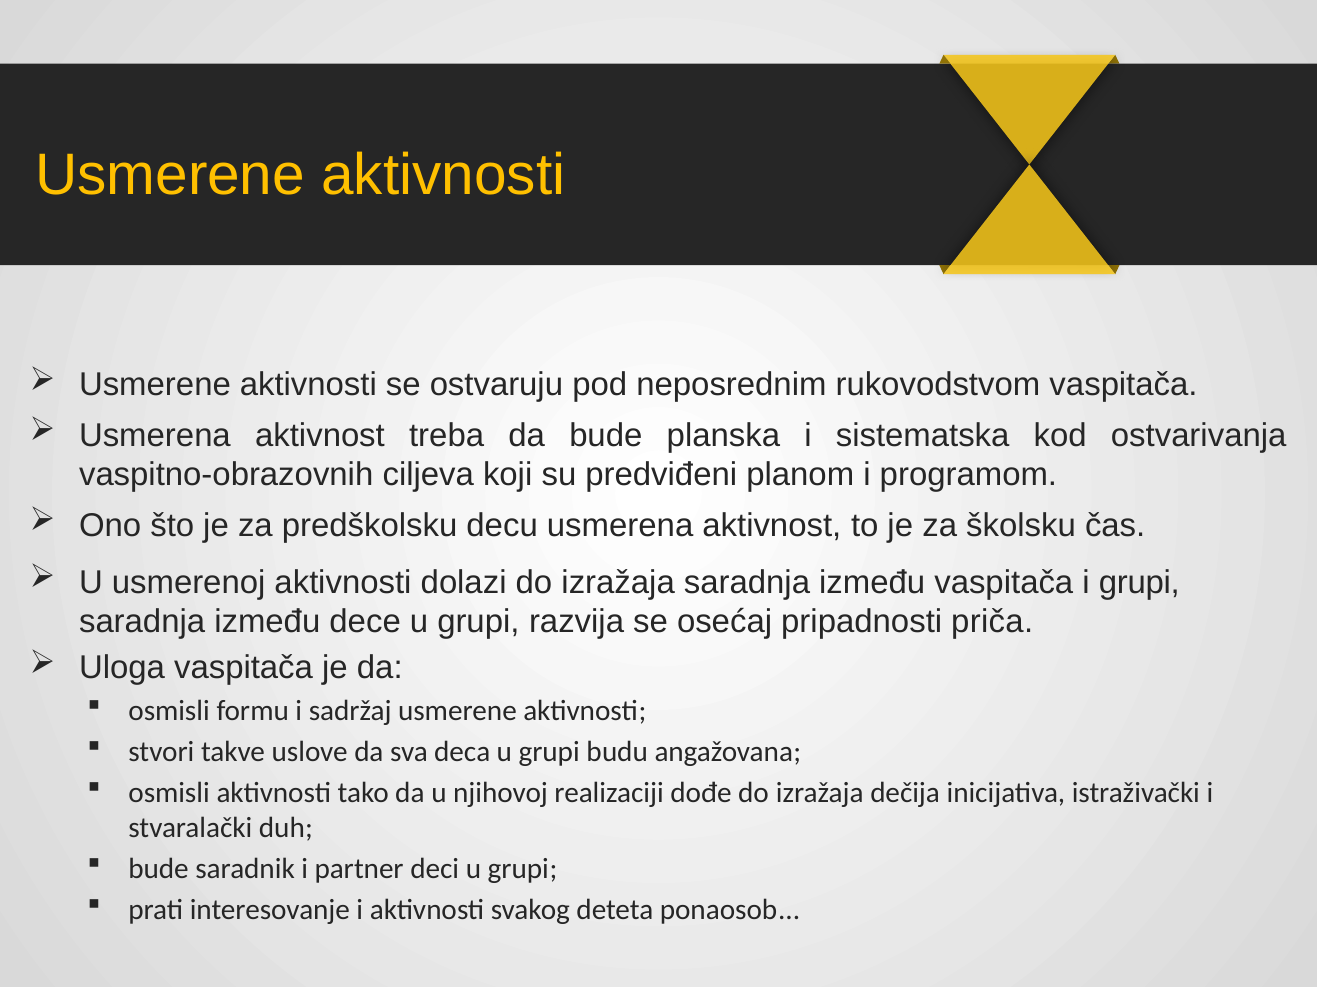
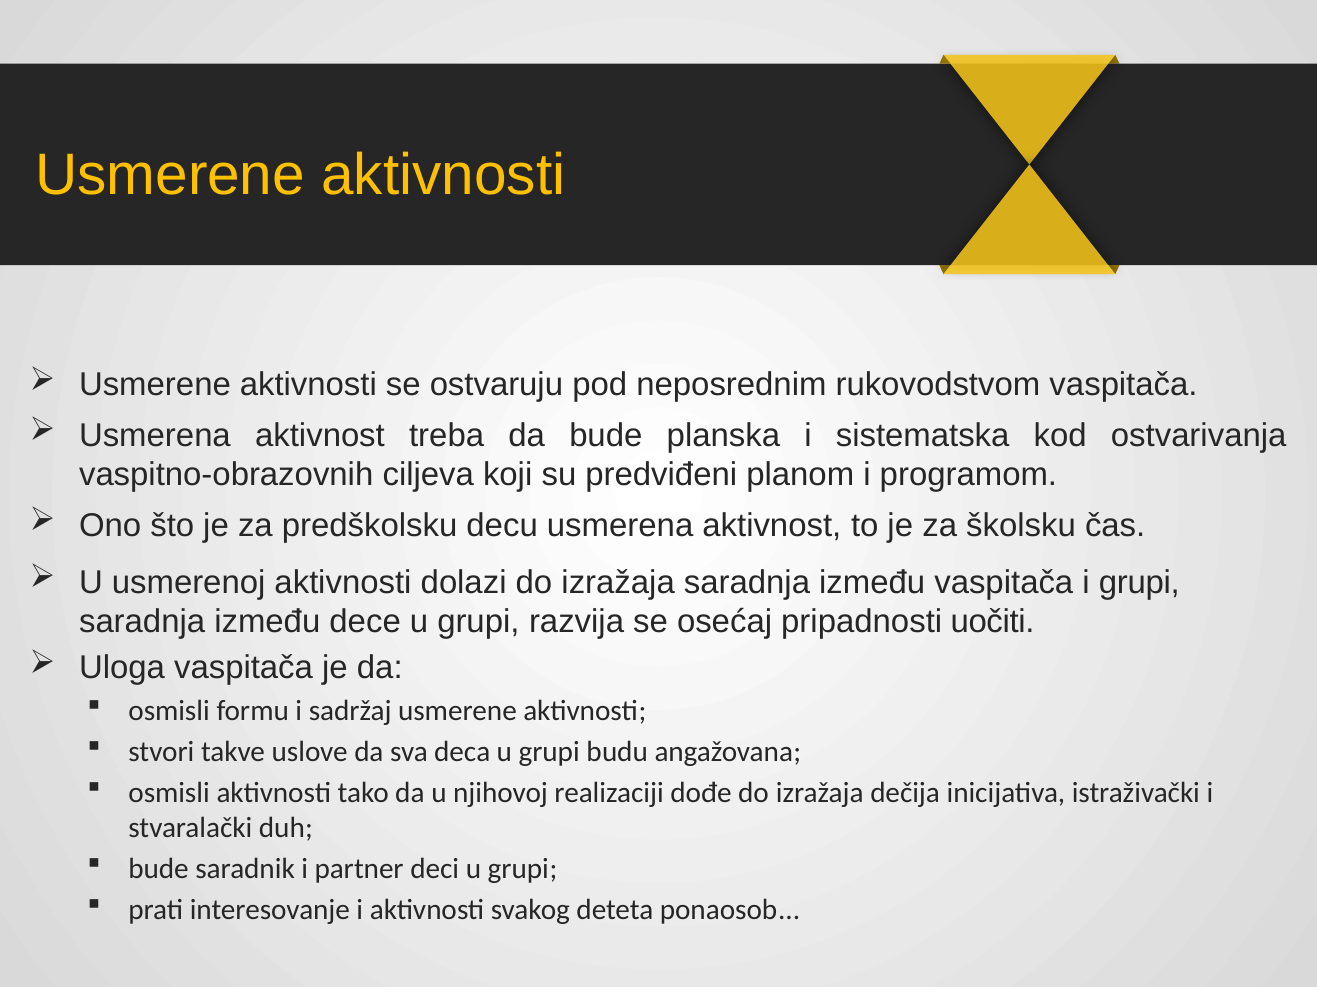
priča: priča -> uočiti (993, 622)
